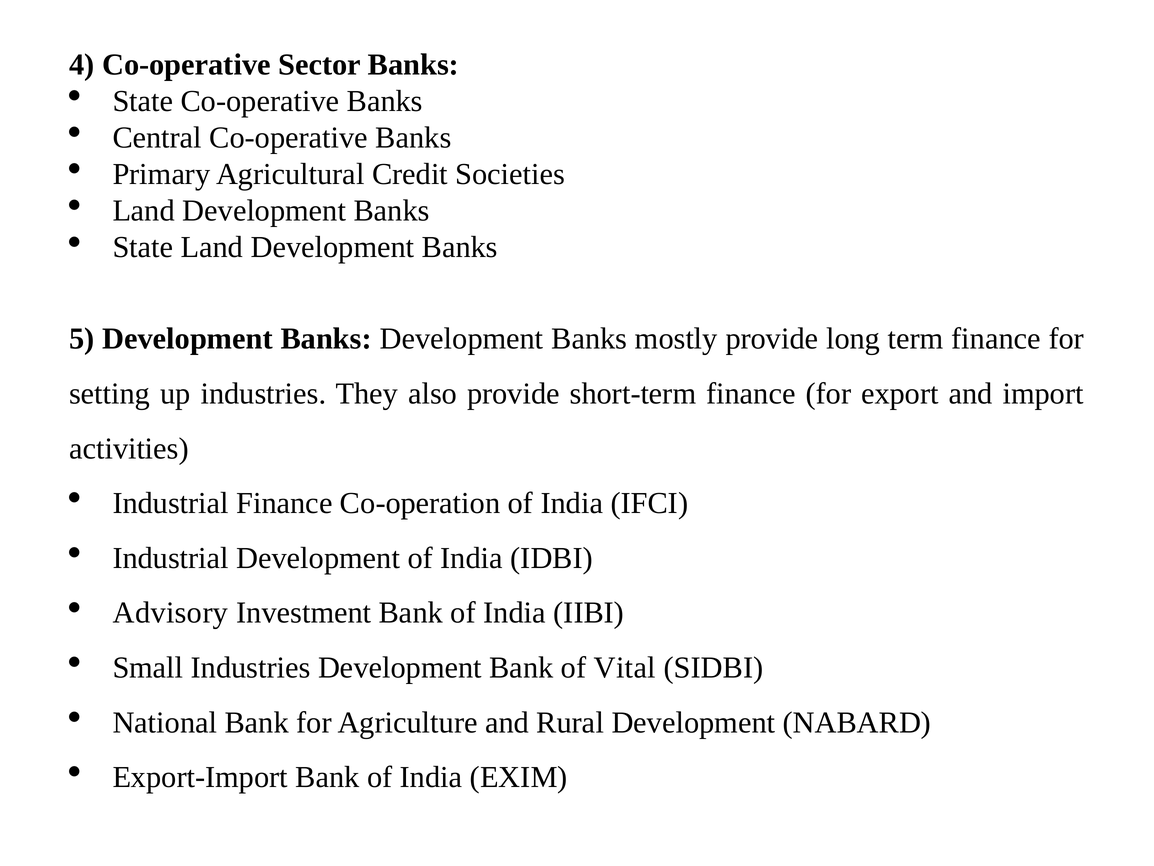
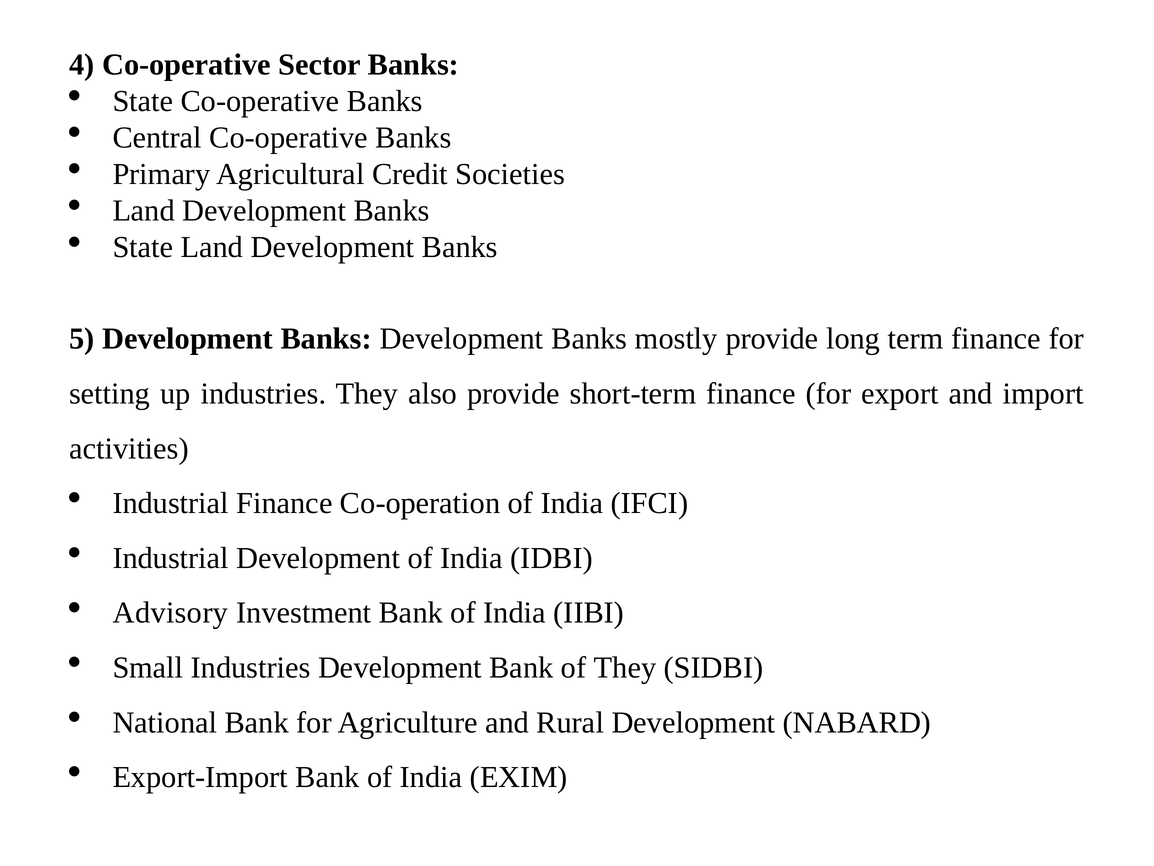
of Vital: Vital -> They (625, 667)
